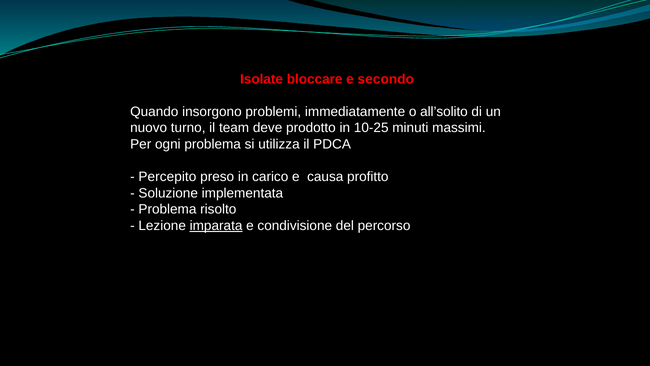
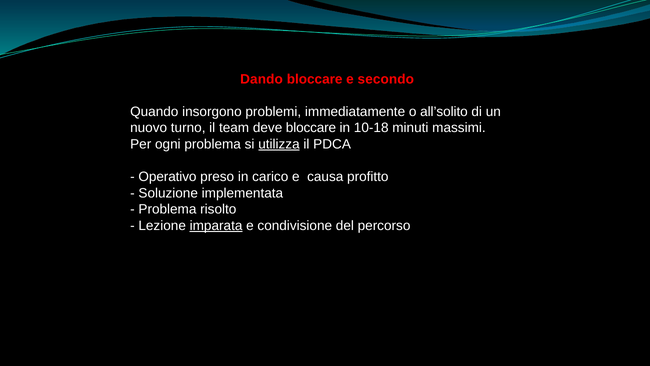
Isolate: Isolate -> Dando (262, 79)
deve prodotto: prodotto -> bloccare (311, 128)
10-25: 10-25 -> 10-18 (371, 128)
utilizza underline: none -> present (279, 144)
Percepito: Percepito -> Operativo (168, 177)
